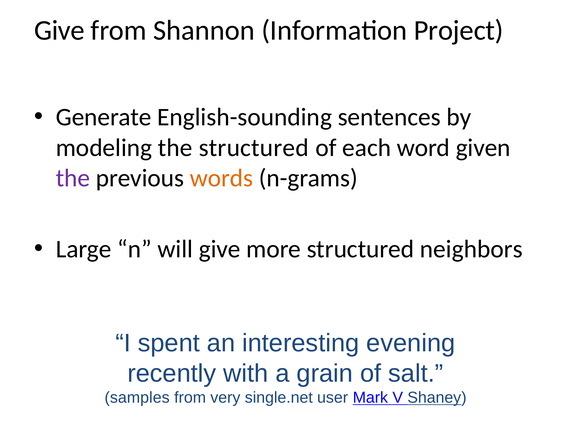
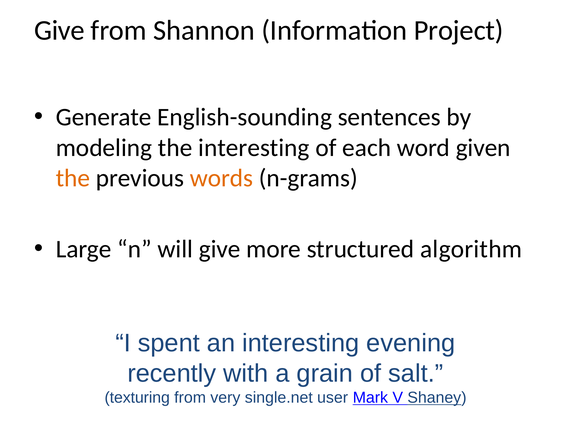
the structured: structured -> interesting (254, 148)
the colour: purple -> orange (73, 178)
neighbors: neighbors -> algorithm (471, 249)
samples: samples -> texturing (137, 398)
